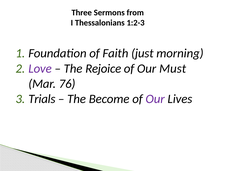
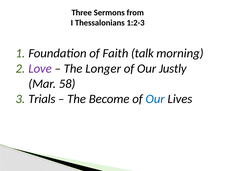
just: just -> talk (142, 53)
Rejoice: Rejoice -> Longer (103, 68)
Must: Must -> Justly (173, 68)
76: 76 -> 58 (67, 84)
Our colour: purple -> blue (155, 99)
